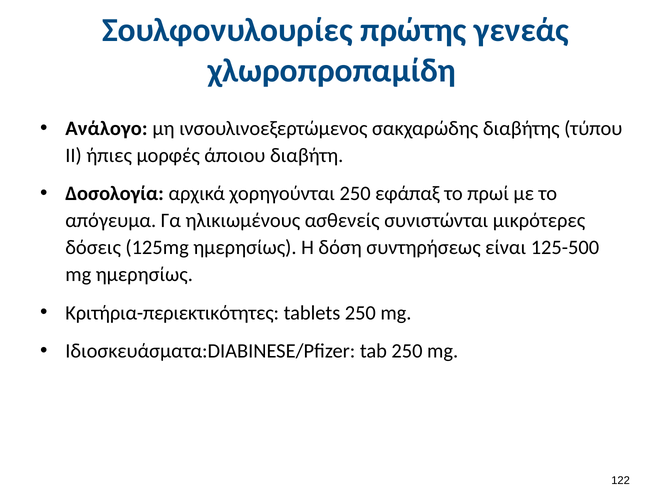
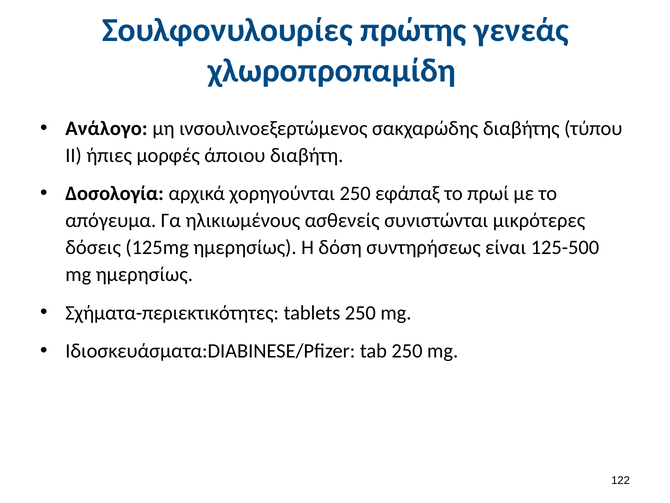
Κριτήρια-περιεκτικότητες: Κριτήρια-περιεκτικότητες -> Σχήματα-περιεκτικότητες (172, 312)
